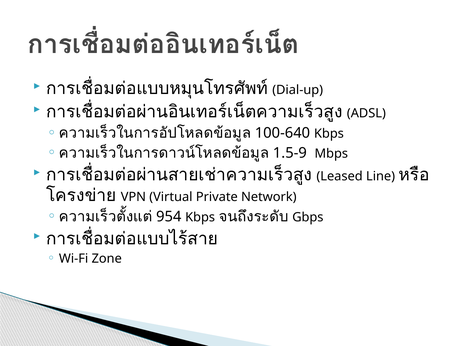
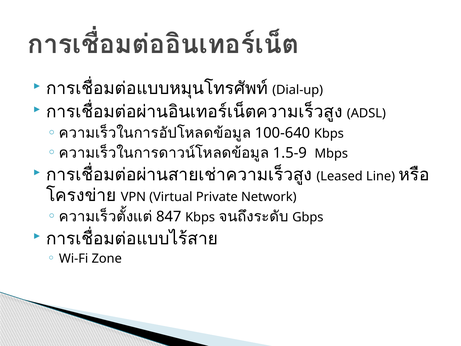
954: 954 -> 847 (169, 217)
